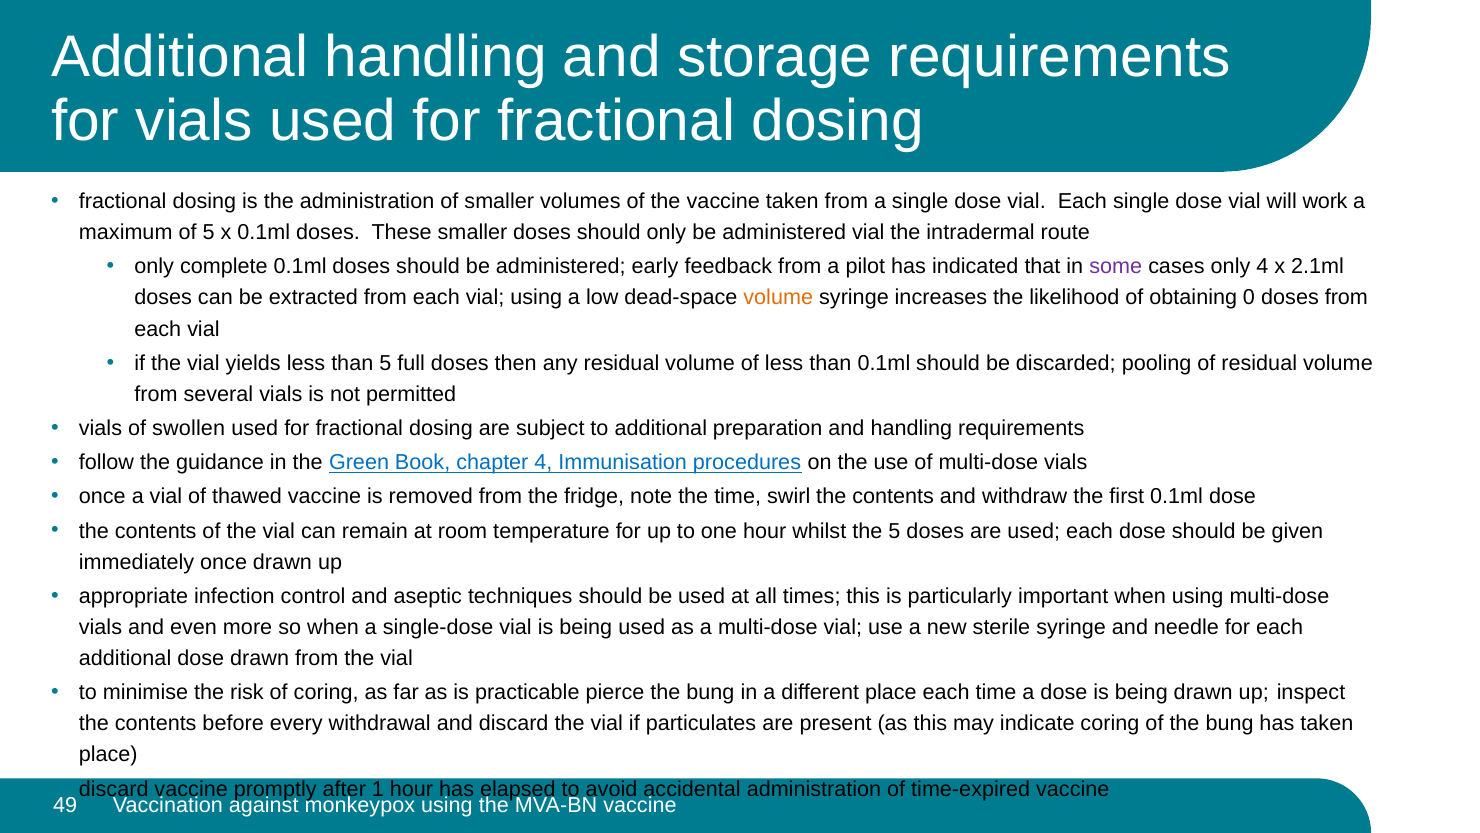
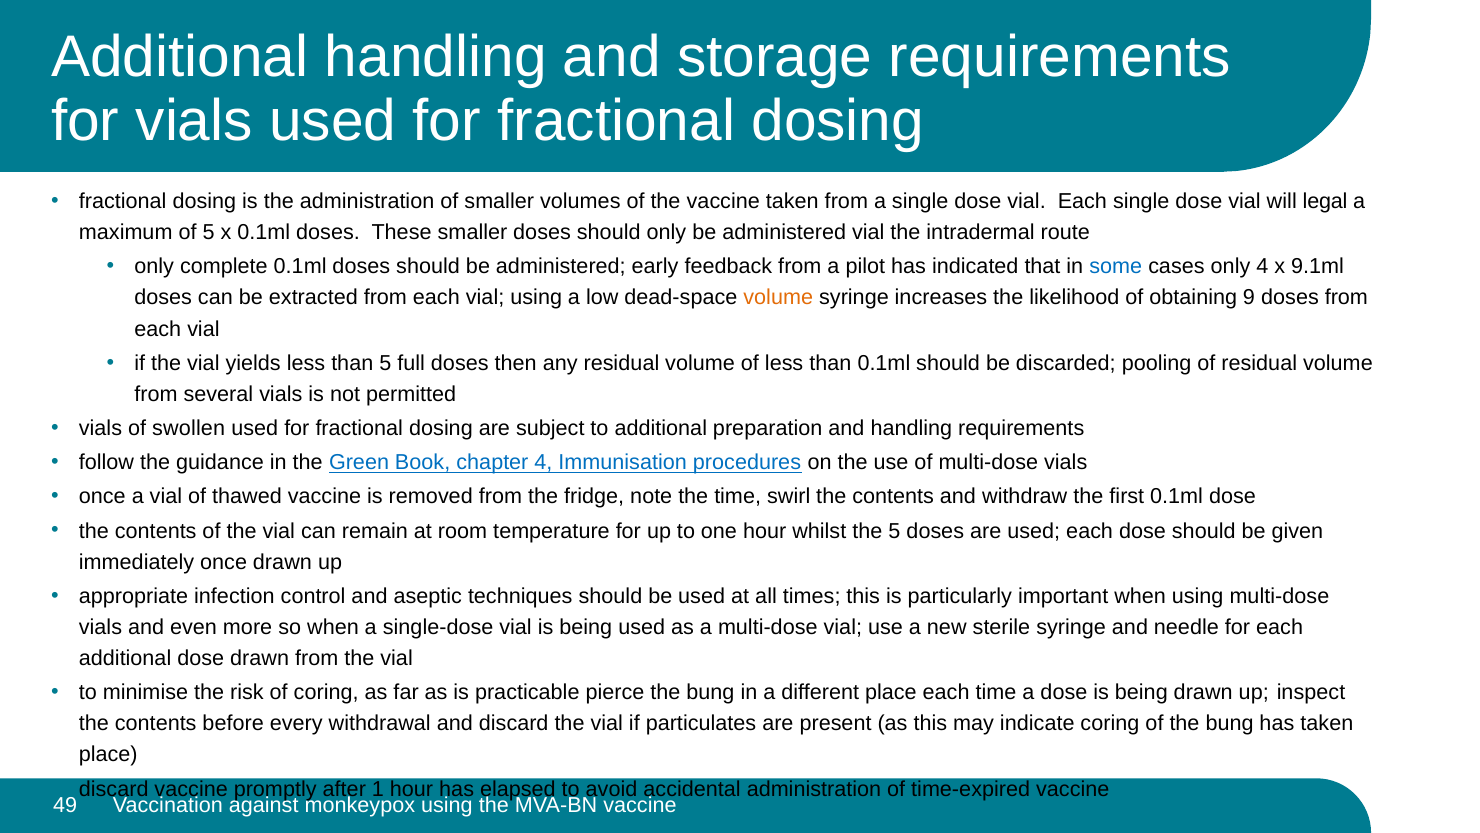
work: work -> legal (1325, 201)
some colour: purple -> blue (1116, 267)
2.1ml: 2.1ml -> 9.1ml (1317, 267)
0: 0 -> 9 (1249, 298)
